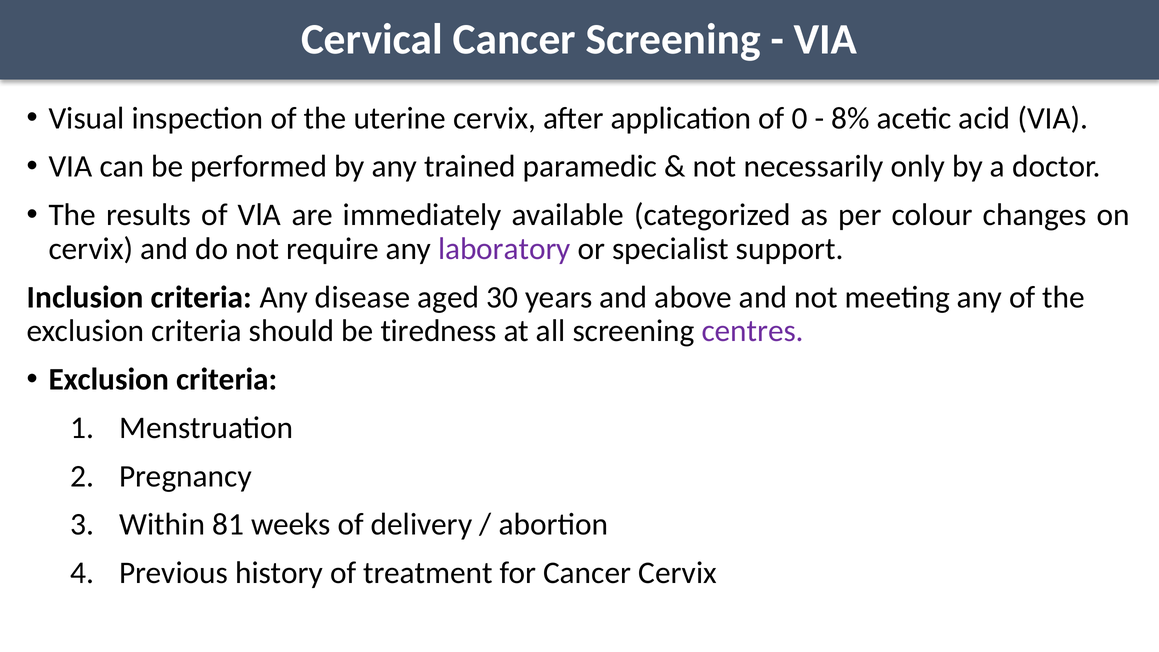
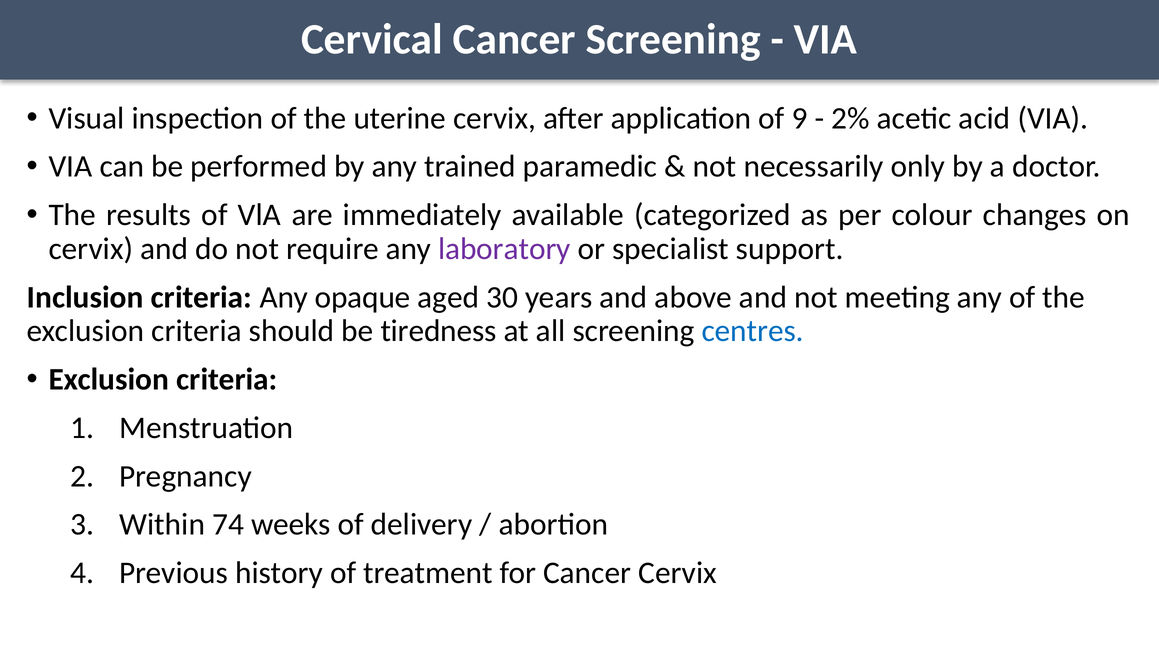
0: 0 -> 9 (800, 119)
8%: 8% -> 2% (851, 119)
disease: disease -> opaque (363, 297)
centres colour: purple -> blue (753, 331)
81: 81 -> 74 (228, 525)
